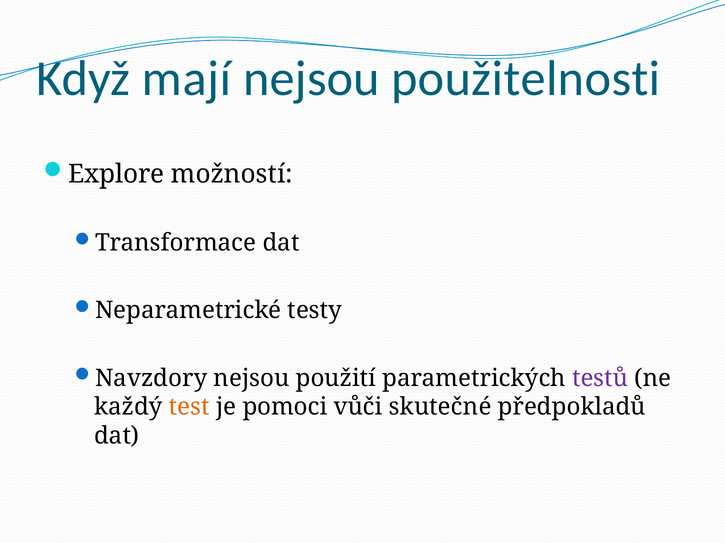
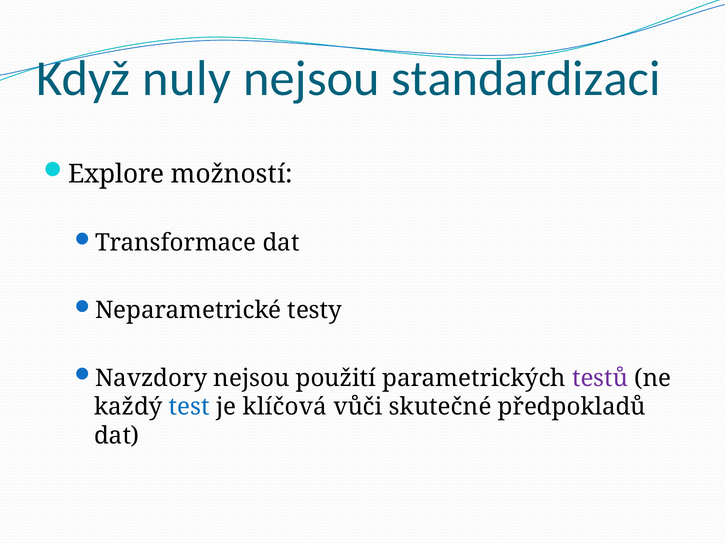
mají: mají -> nuly (187, 79)
použitelnosti: použitelnosti -> standardizaci (526, 79)
test colour: orange -> blue (189, 408)
pomoci: pomoci -> klíčová (285, 408)
